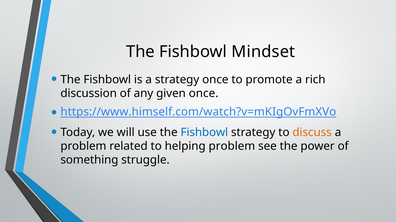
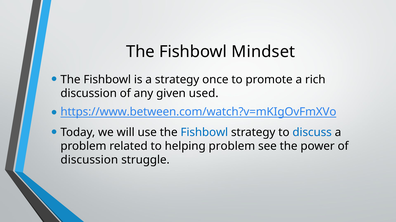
given once: once -> used (204, 94)
https://www.himself.com/watch?v=mKIgOvFmXVo: https://www.himself.com/watch?v=mKIgOvFmXVo -> https://www.between.com/watch?v=mKIgOvFmXVo (198, 112)
discuss colour: orange -> blue (312, 133)
something: something -> discussion (89, 160)
